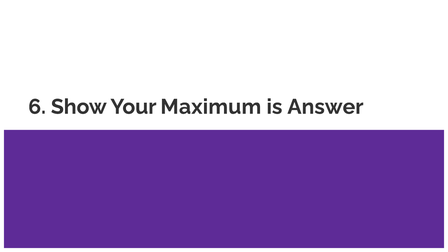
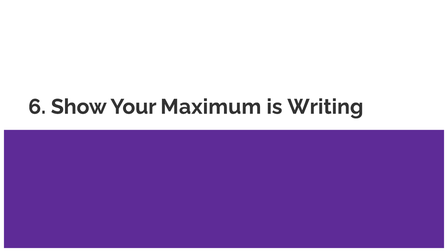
Answer: Answer -> Writing (325, 107)
